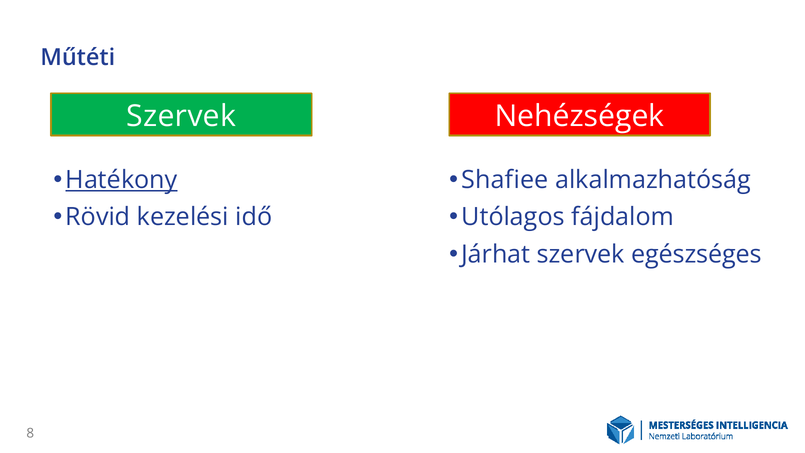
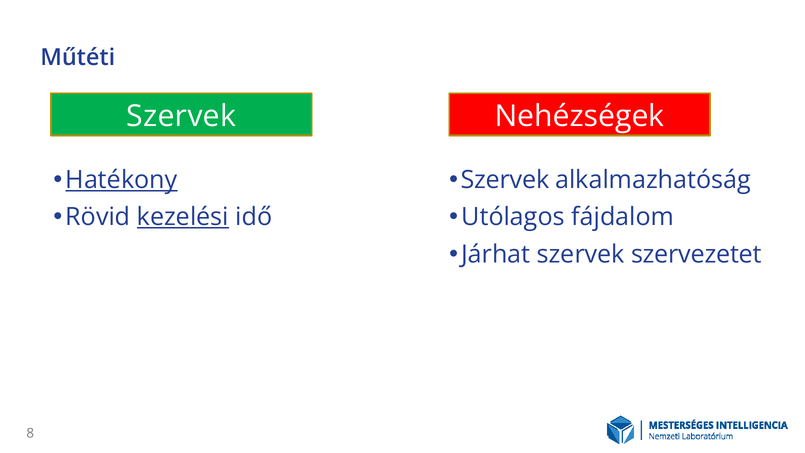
Shafiee: Shafiee -> Szervek (505, 180)
kezelési underline: none -> present (183, 217)
egészséges: egészséges -> szervezetet (696, 254)
